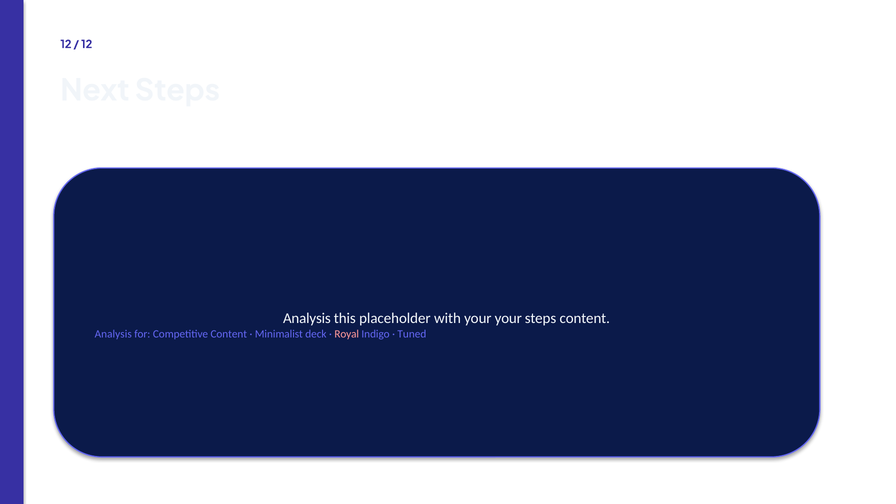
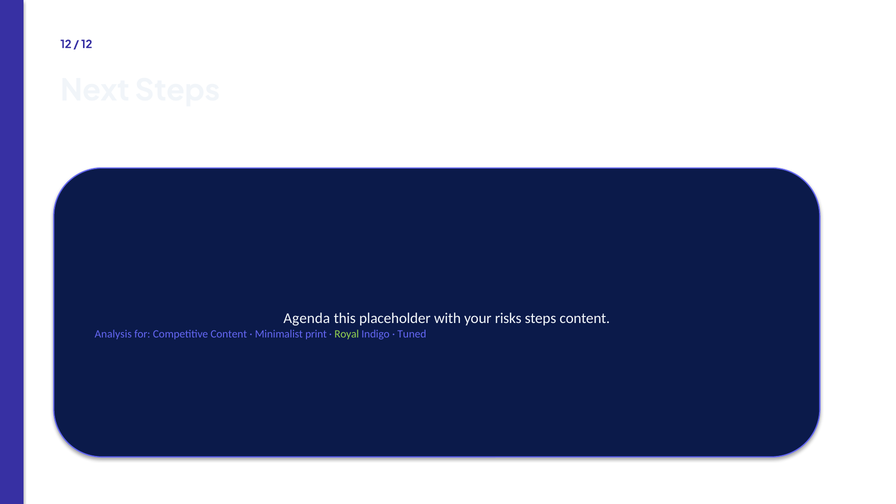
Analysis: Analysis -> Agenda (307, 319)
your your: your -> risks (508, 319)
deck: deck -> print (316, 334)
Royal colour: pink -> light green (347, 334)
